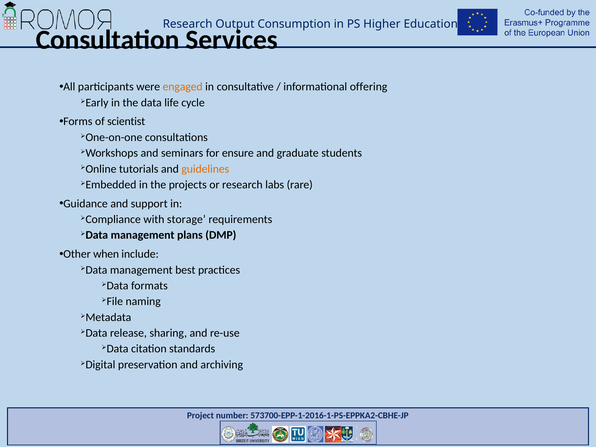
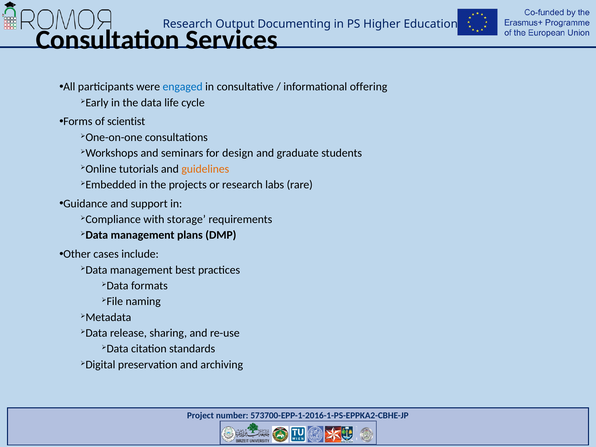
Consumption: Consumption -> Documenting (294, 24)
engaged colour: orange -> blue (183, 87)
ensure: ensure -> design (238, 153)
when: when -> cases (106, 254)
